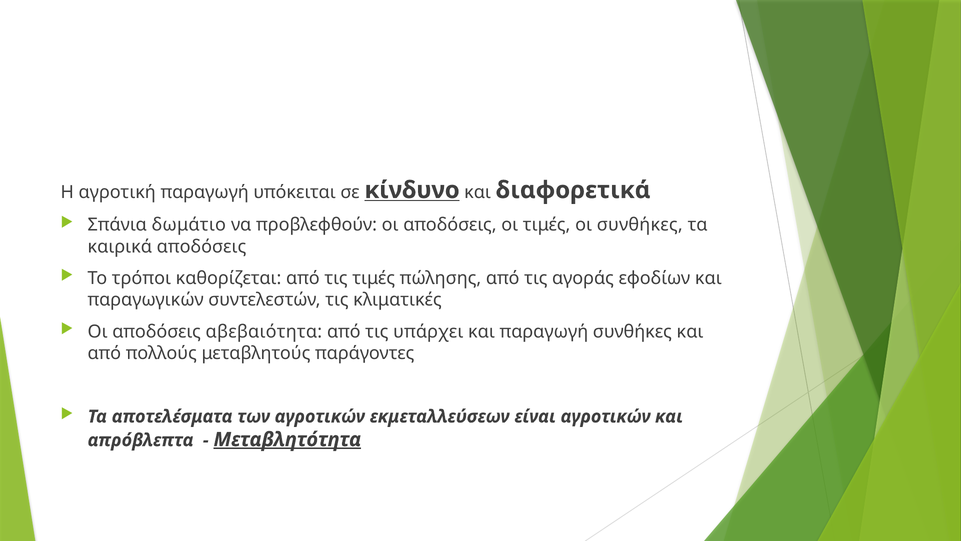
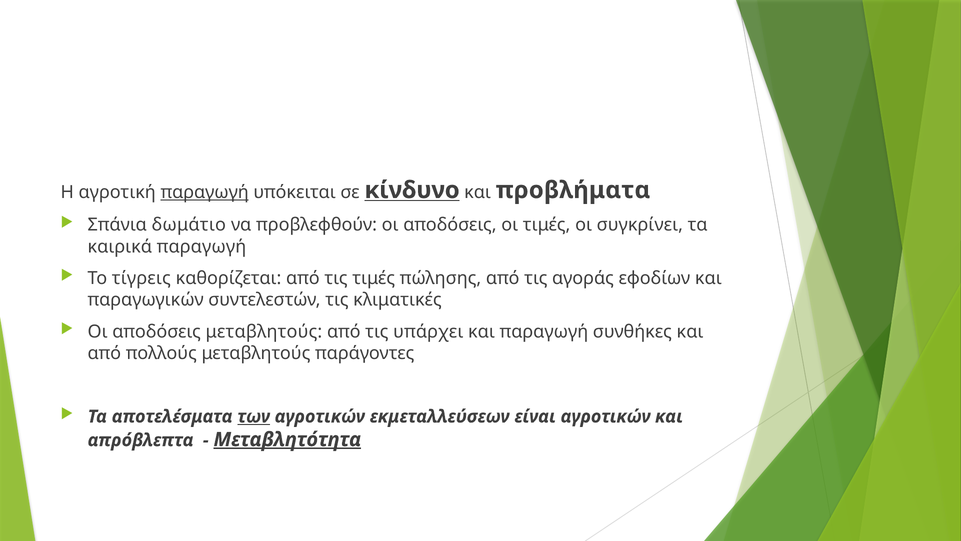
παραγωγή underline: none -> present (205, 192)
διαφορετικά: διαφορετικά -> προβλήματα (573, 190)
οι συνθήκες: συνθήκες -> συγκρίνει (640, 225)
καιρικά αποδόσεις: αποδόσεις -> παραγωγή (201, 246)
τρόποι: τρόποι -> τίγρεις (141, 278)
αποδόσεις αβεβαιότητα: αβεβαιότητα -> μεταβλητούς (264, 331)
των underline: none -> present (254, 416)
